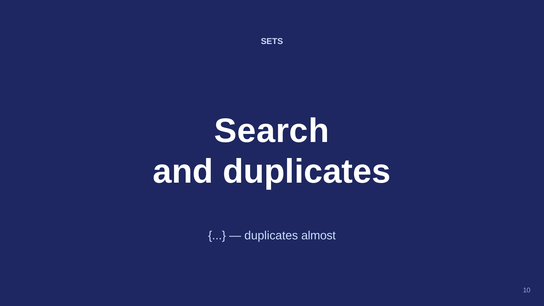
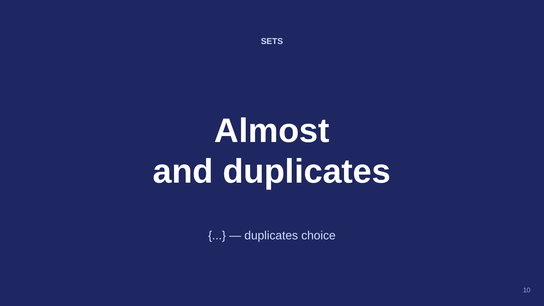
Search: Search -> Almost (272, 131)
almost: almost -> choice (318, 235)
